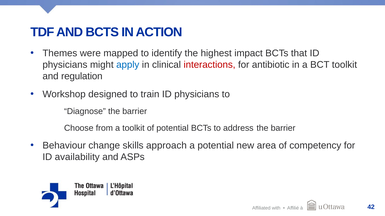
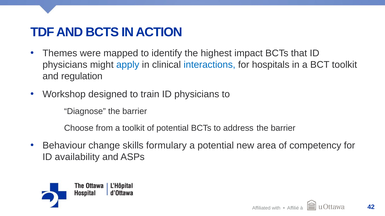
interactions colour: red -> blue (210, 65)
antibiotic: antibiotic -> hospitals (271, 65)
approach: approach -> formulary (166, 146)
